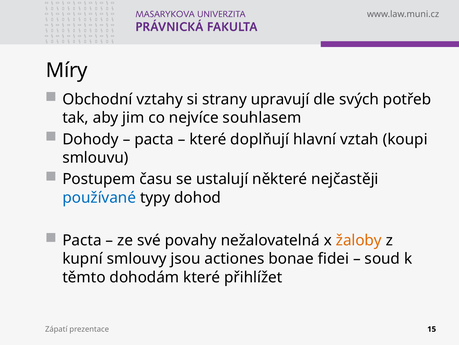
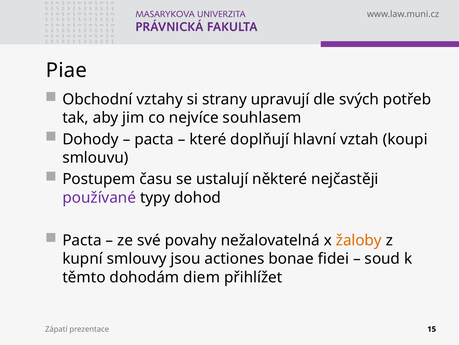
Míry: Míry -> Piae (67, 70)
používané colour: blue -> purple (99, 197)
dohodám které: které -> diem (202, 277)
